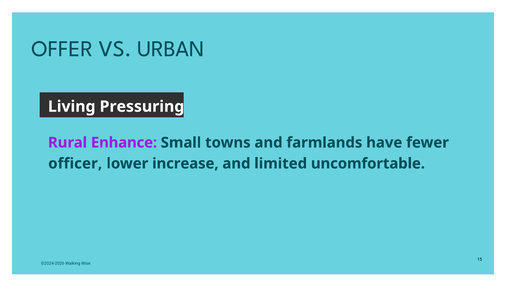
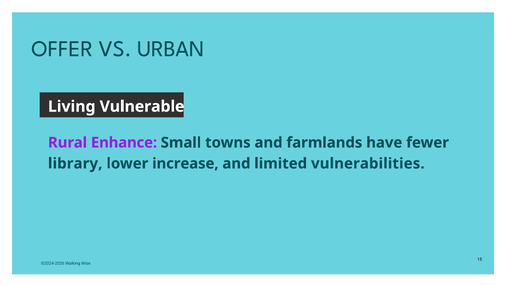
Pressuring: Pressuring -> Vulnerable (142, 106)
officer: officer -> library (75, 163)
uncomfortable: uncomfortable -> vulnerabilities (368, 163)
